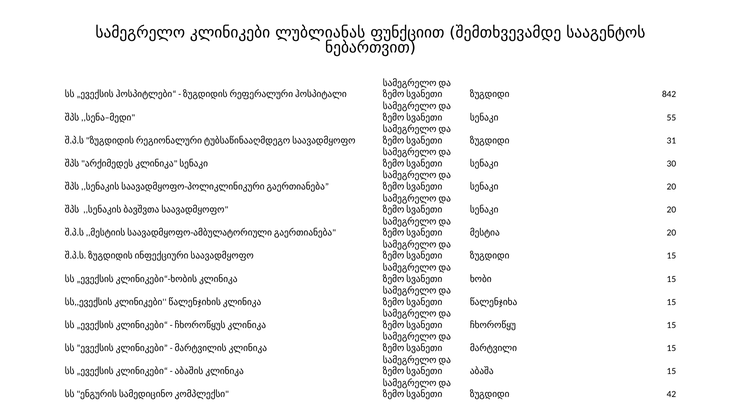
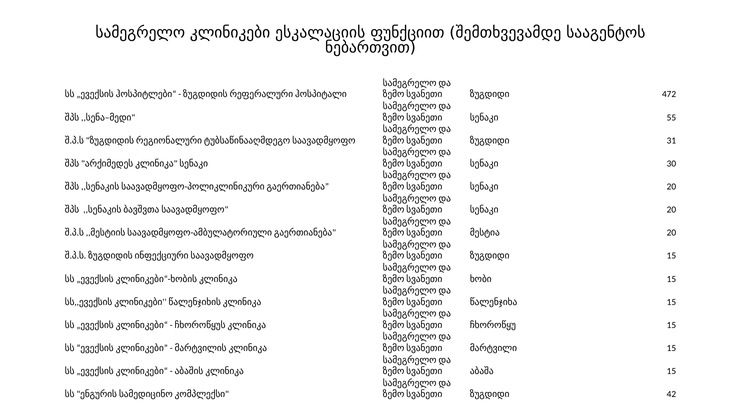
ლუბლიანას: ლუბლიანას -> ესკალაციის (320, 33)
842: 842 -> 472 (669, 94)
